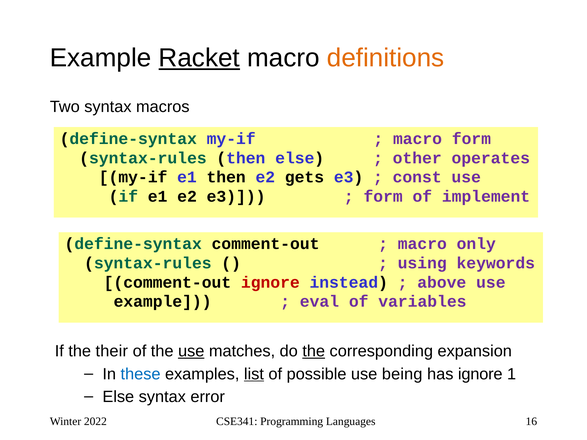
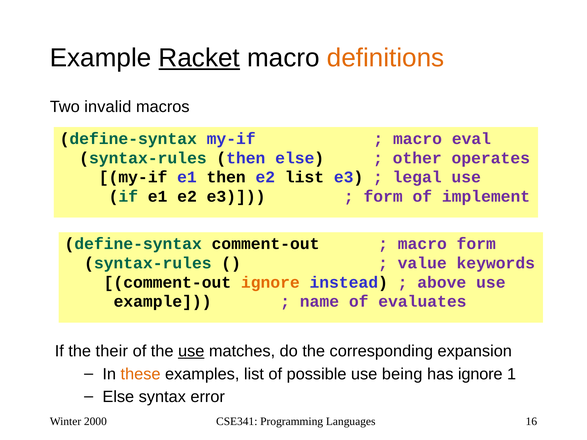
Two syntax: syntax -> invalid (108, 107)
macro form: form -> eval (471, 139)
e2 gets: gets -> list (304, 177)
const: const -> legal (417, 177)
macro only: only -> form (476, 244)
using: using -> value (422, 263)
ignore colour: red -> orange (270, 282)
eval: eval -> name (319, 302)
variables: variables -> evaluates (422, 302)
the underline: present -> none (314, 351)
these colour: blue -> orange (141, 374)
list underline: present -> none (254, 374)
2022: 2022 -> 2000 (95, 421)
